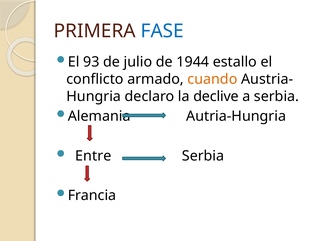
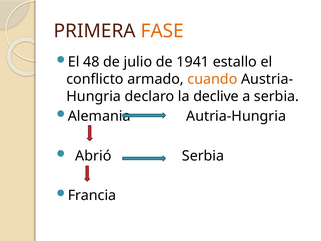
FASE colour: blue -> orange (162, 31)
93: 93 -> 48 (91, 62)
1944: 1944 -> 1941 (193, 62)
Entre: Entre -> Abrió (93, 156)
